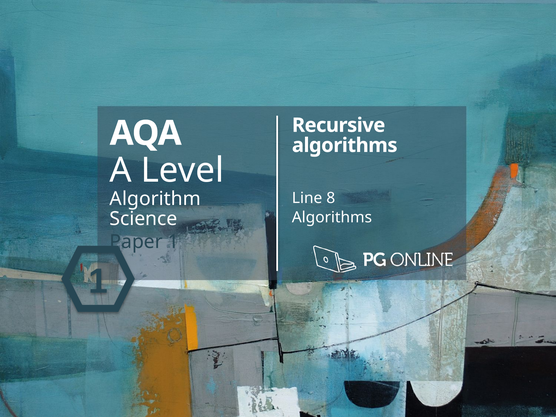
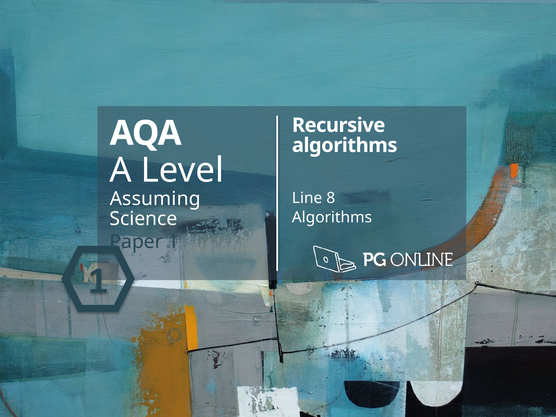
Algorithm: Algorithm -> Assuming (155, 199)
